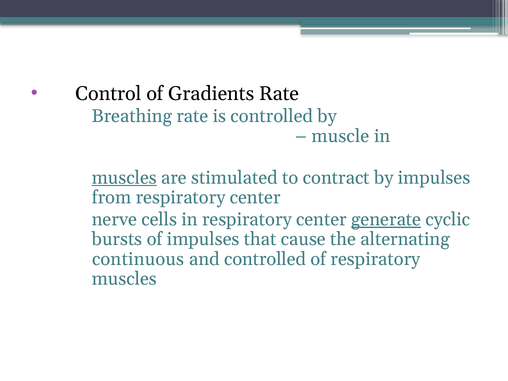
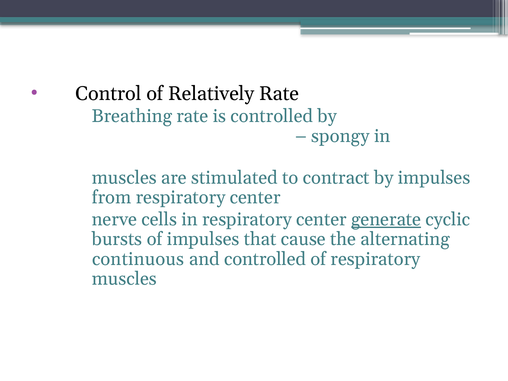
Gradients: Gradients -> Relatively (211, 93)
muscle: muscle -> spongy (340, 136)
muscles underline: present -> none (124, 178)
